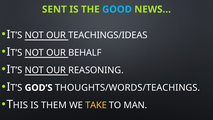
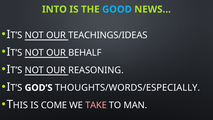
SENT: SENT -> INTO (54, 9)
THOUGHTS/WORDS/TEACHINGS: THOUGHTS/WORDS/TEACHINGS -> THOUGHTS/WORDS/ESPECIALLY (127, 88)
THEM: THEM -> COME (54, 105)
TAKE colour: yellow -> pink (96, 105)
